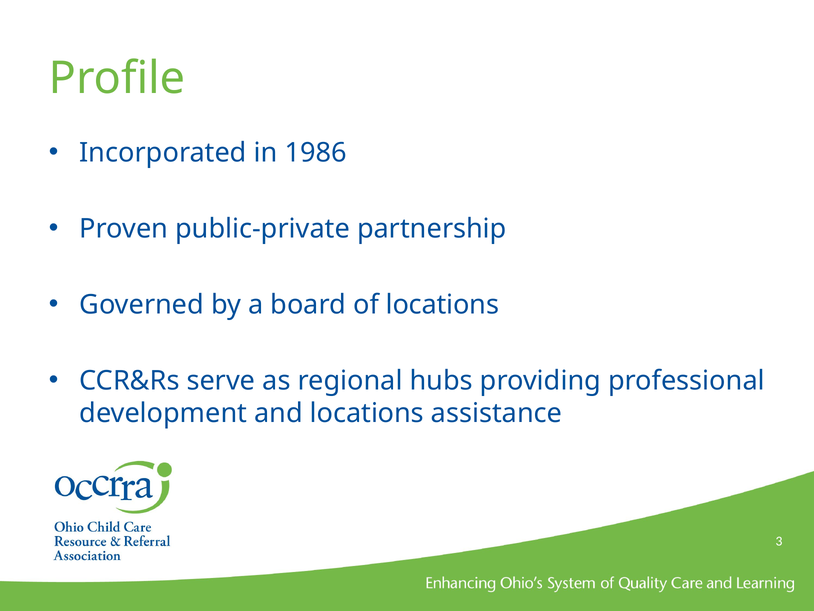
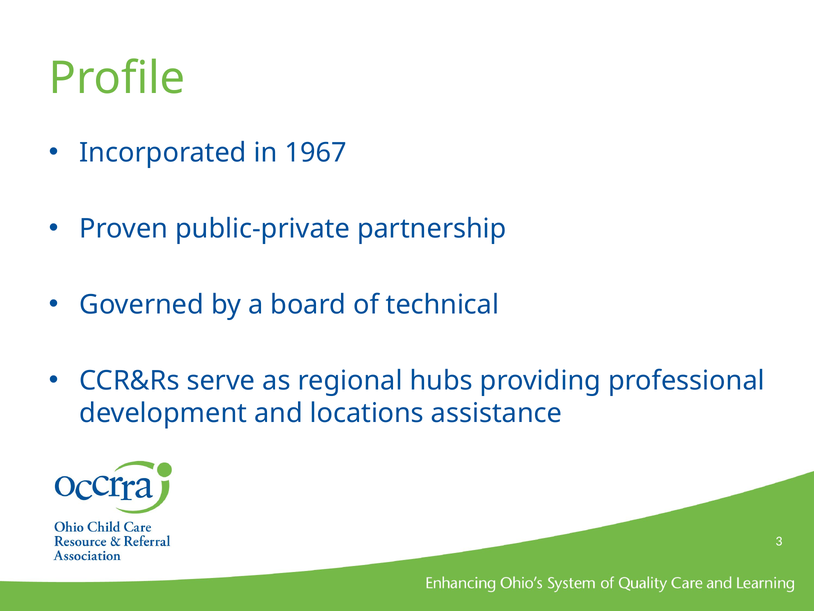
1986: 1986 -> 1967 (316, 153)
of locations: locations -> technical (442, 304)
